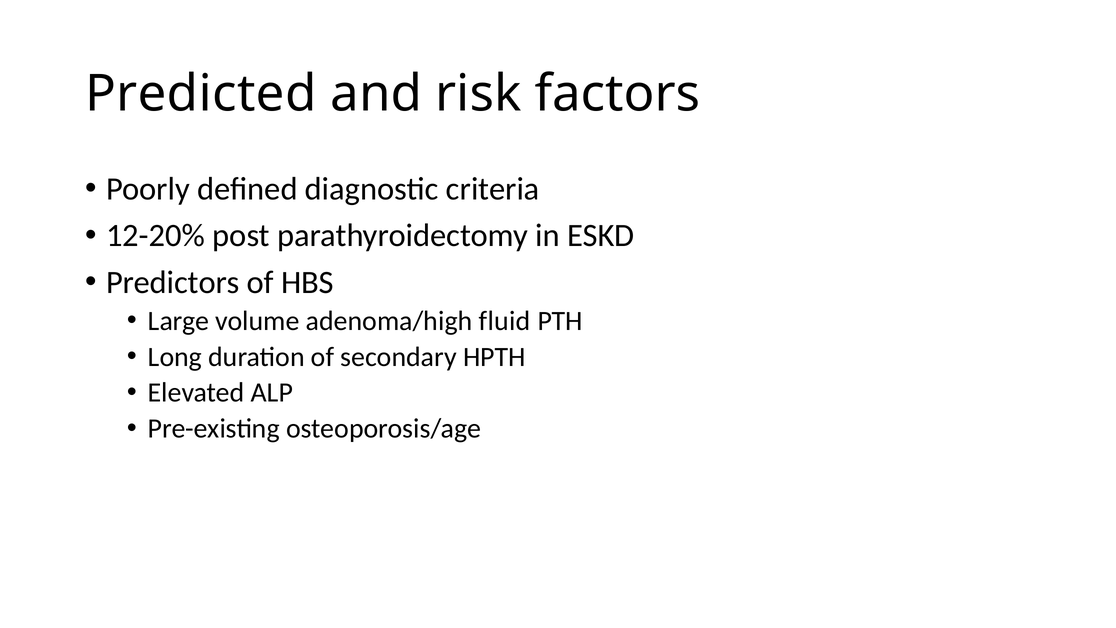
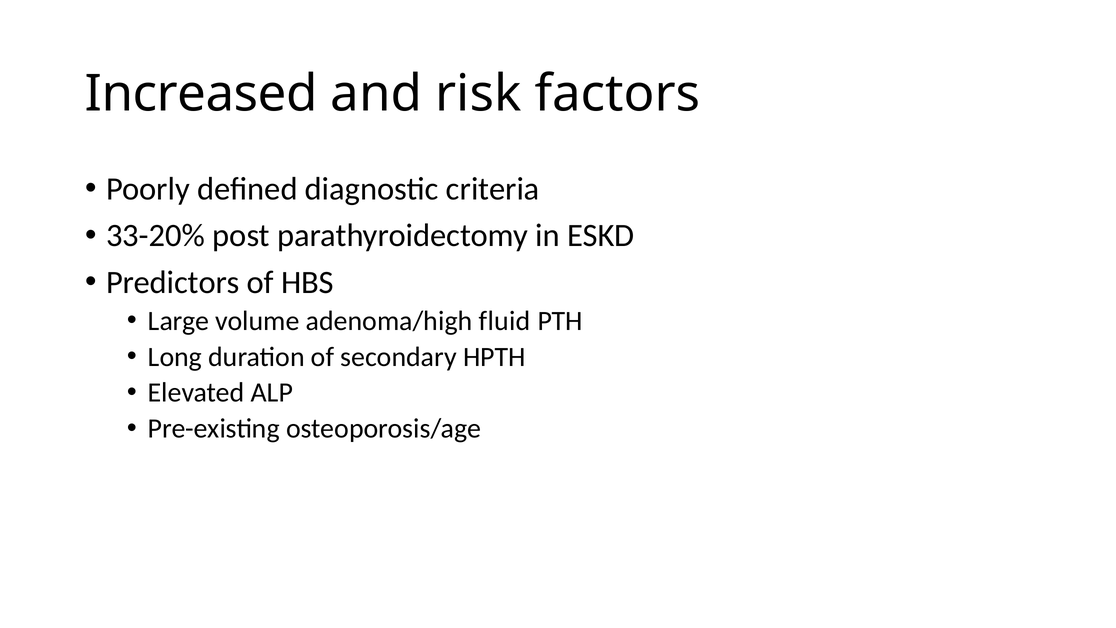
Predicted: Predicted -> Increased (201, 94)
12-20%: 12-20% -> 33-20% (156, 235)
